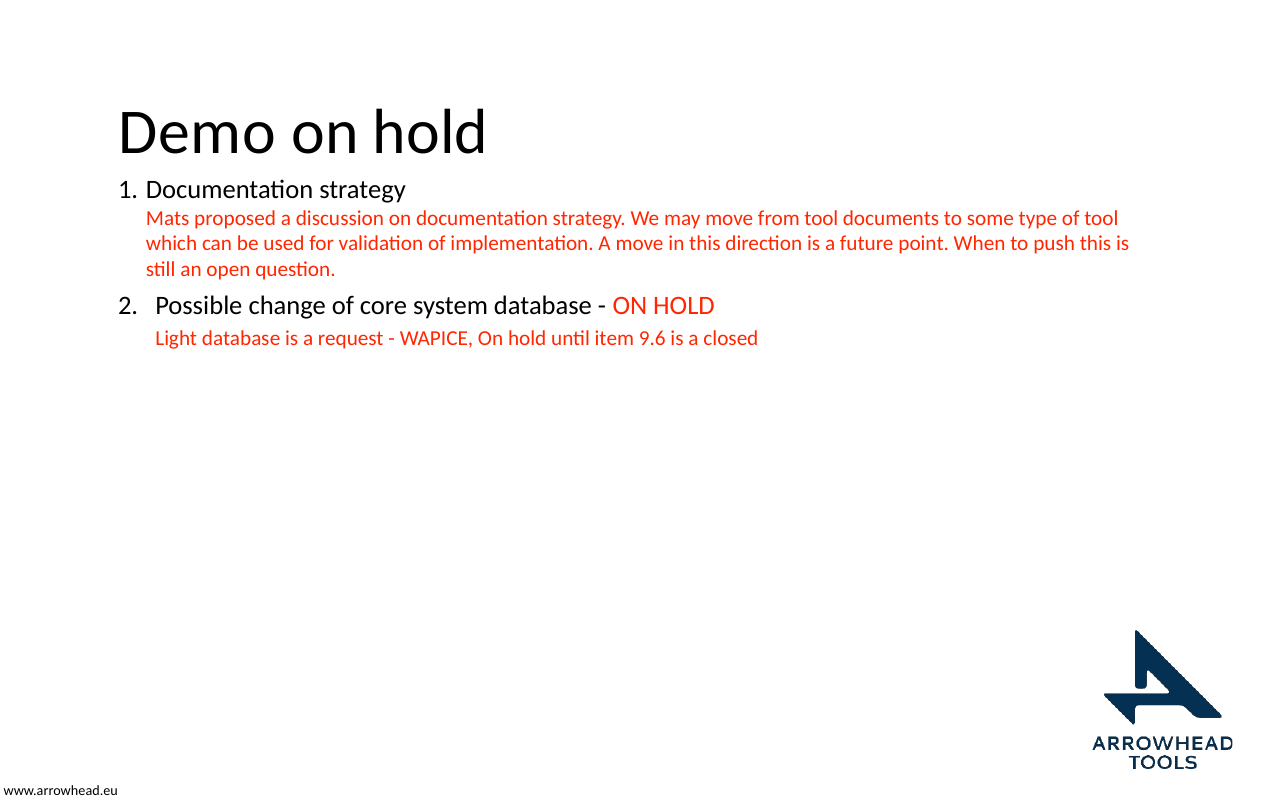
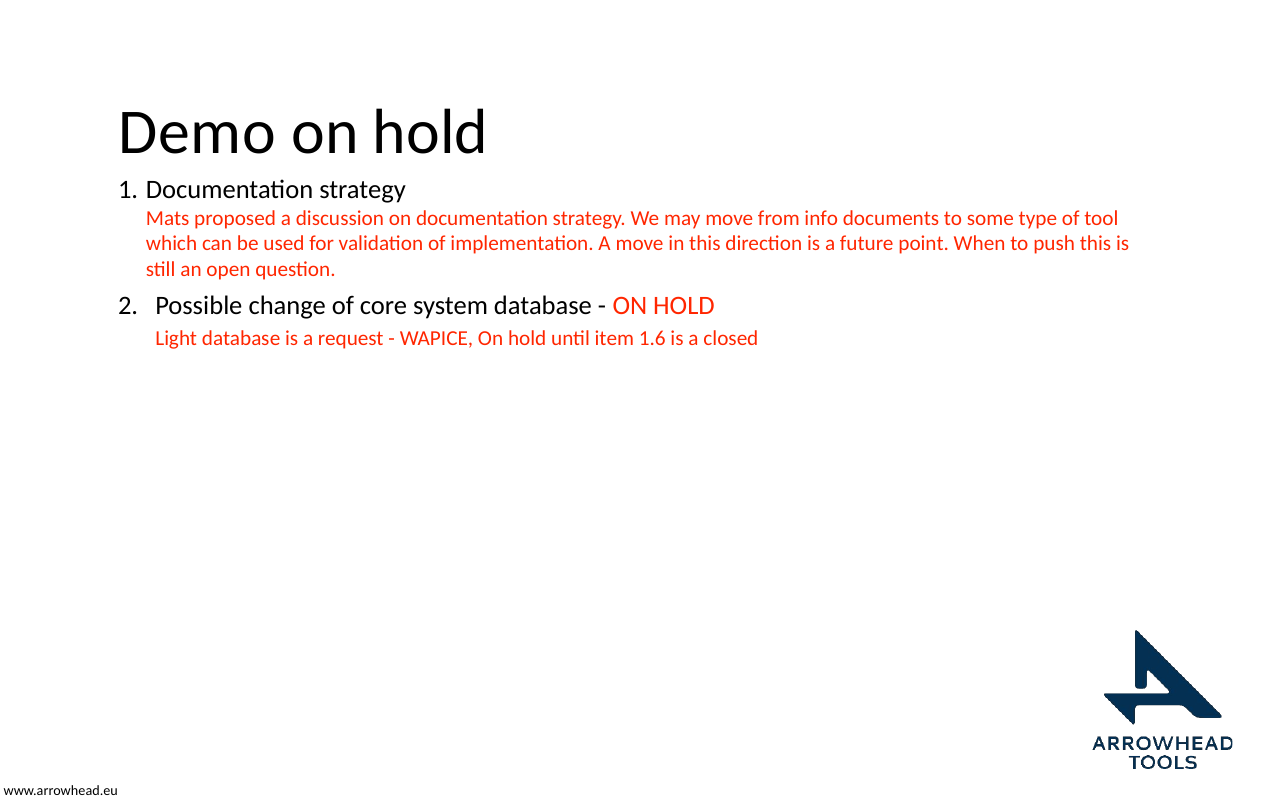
from tool: tool -> info (821, 218)
9.6: 9.6 -> 1.6 (652, 339)
